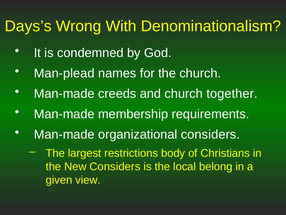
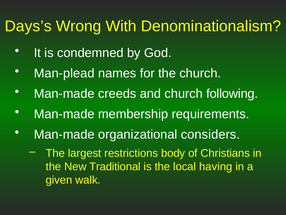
together: together -> following (232, 94)
New Considers: Considers -> Traditional (115, 166)
belong: belong -> having (216, 166)
view: view -> walk (88, 180)
